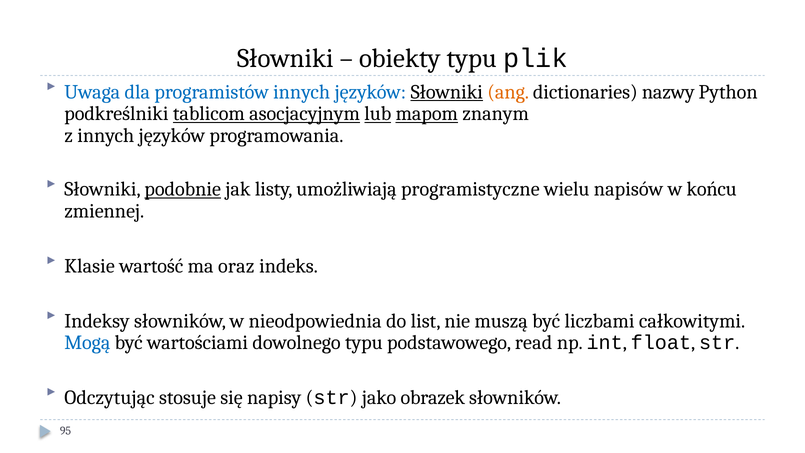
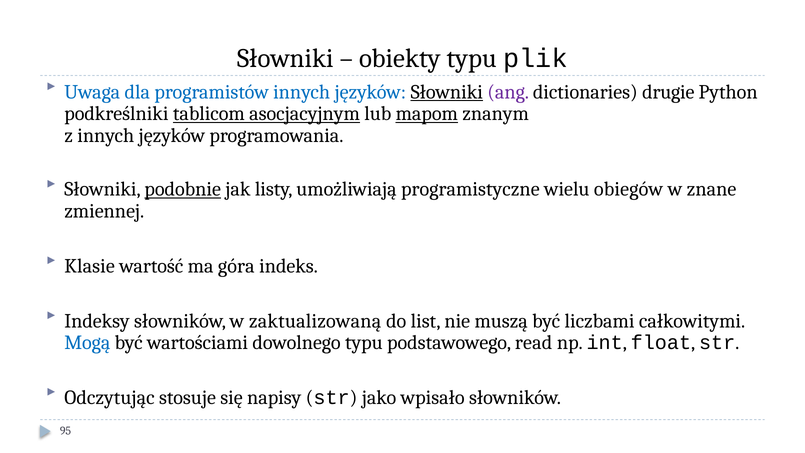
ang colour: orange -> purple (508, 92)
nazwy: nazwy -> drugie (668, 92)
lub underline: present -> none (378, 114)
napisów: napisów -> obiegów (628, 189)
końcu: końcu -> znane (712, 189)
oraz: oraz -> góra (236, 266)
nieodpowiednia: nieodpowiednia -> zaktualizowaną (315, 321)
obrazek: obrazek -> wpisało (433, 397)
